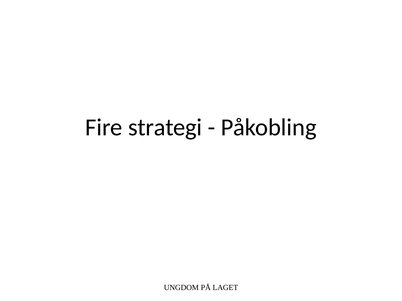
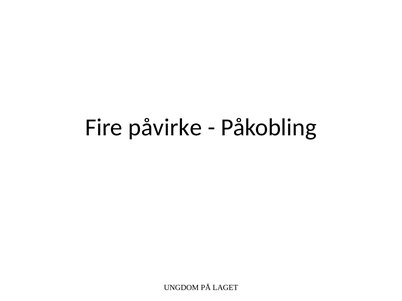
strategi: strategi -> påvirke (165, 128)
